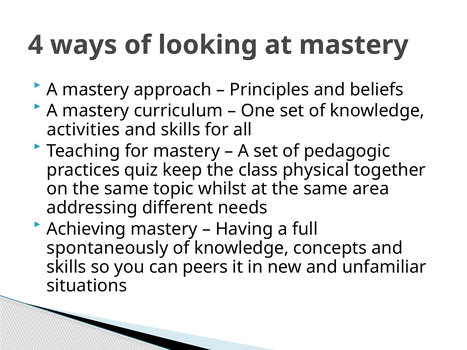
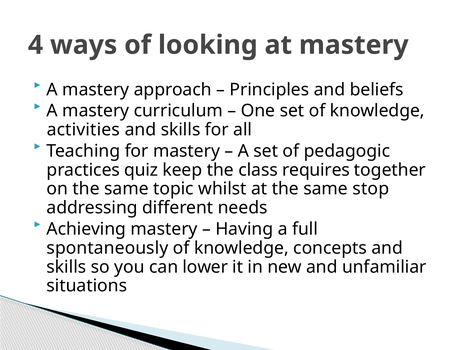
physical: physical -> requires (316, 170)
area: area -> stop (371, 189)
peers: peers -> lower (205, 267)
